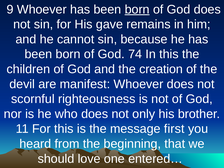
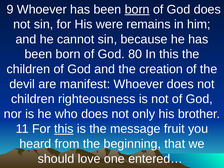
gave: gave -> were (109, 24)
74: 74 -> 80 (135, 54)
scornful: scornful -> children (33, 99)
this underline: none -> present (64, 129)
first: first -> fruit (174, 129)
